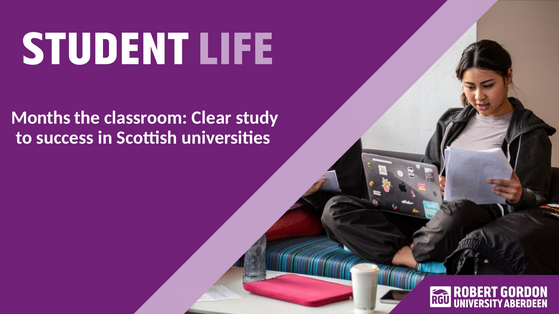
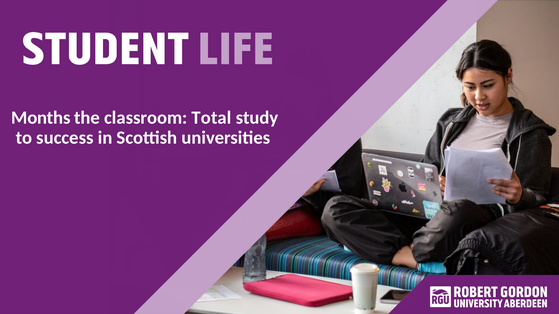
Clear: Clear -> Total (212, 118)
